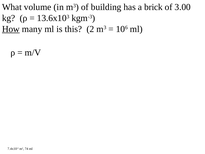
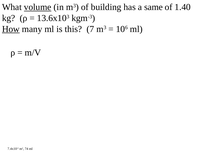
volume underline: none -> present (38, 7)
brick: brick -> same (153, 7)
3.00: 3.00 -> 1.40 (183, 7)
2: 2 -> 7 (90, 29)
